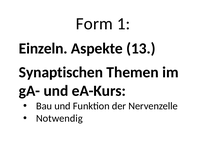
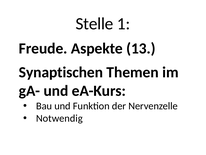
Form: Form -> Stelle (94, 24)
Einzeln: Einzeln -> Freude (43, 48)
